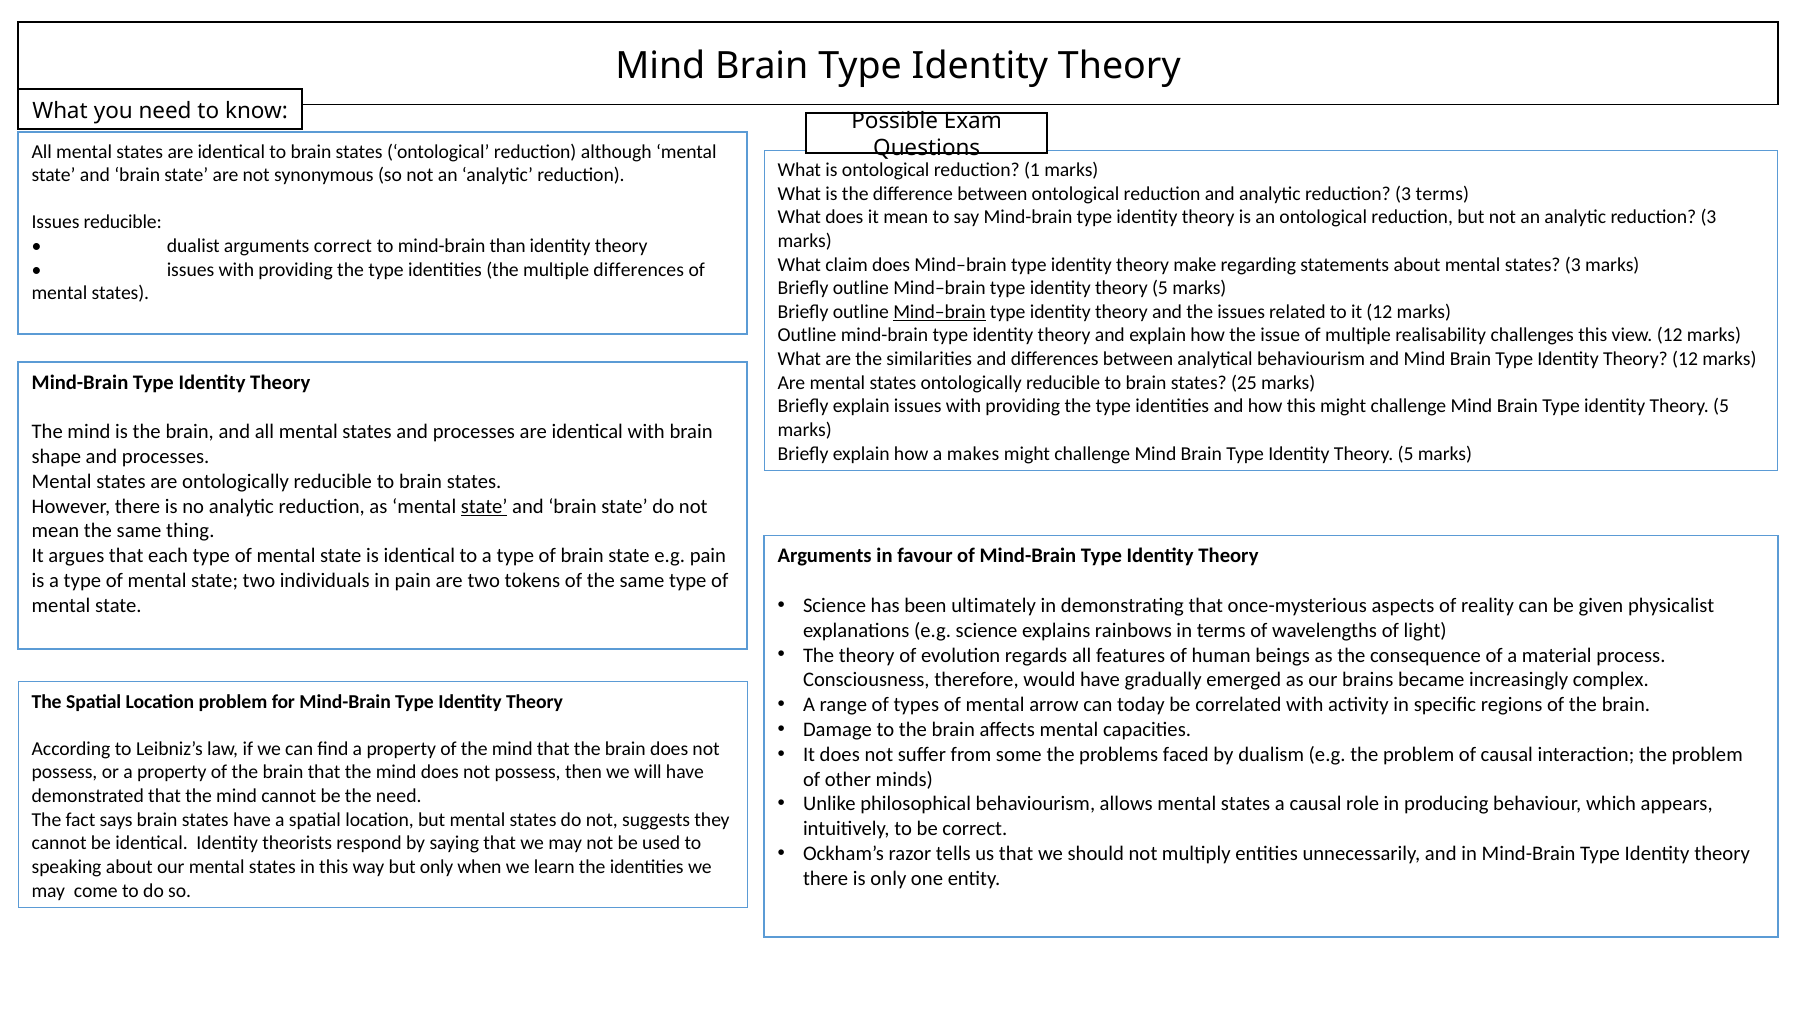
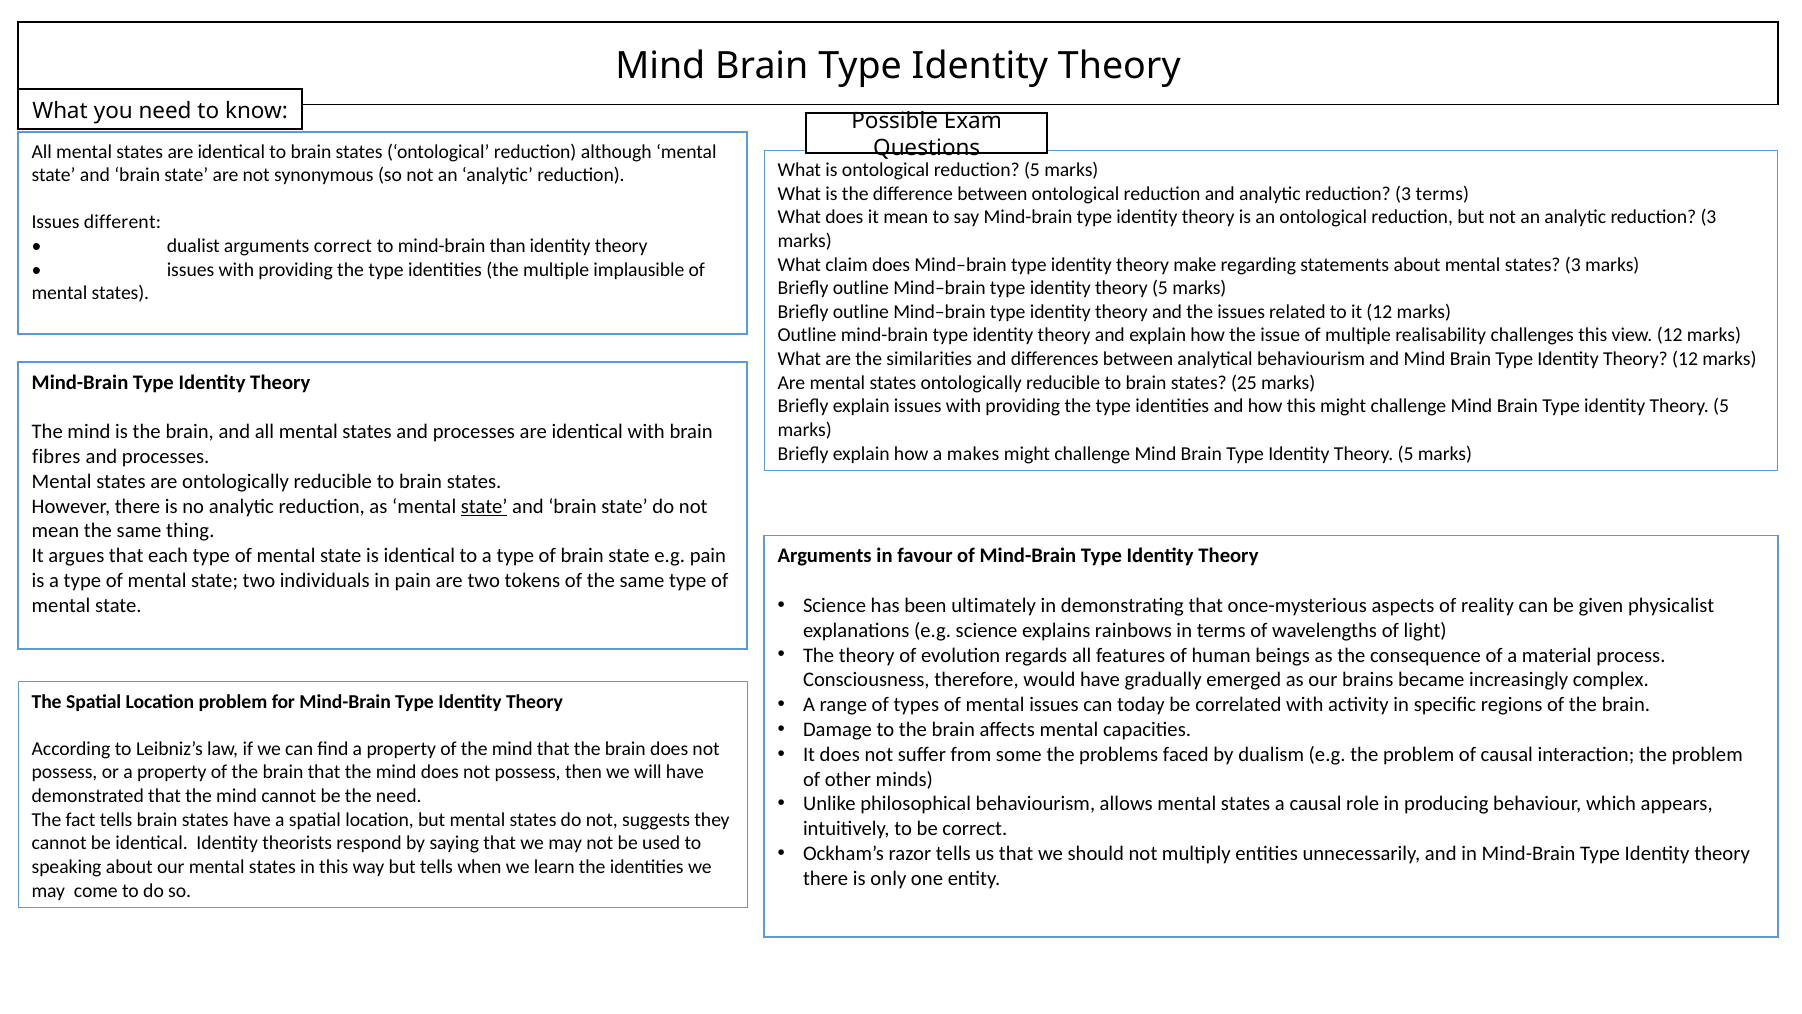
reduction 1: 1 -> 5 (1032, 170)
Issues reducible: reducible -> different (122, 222)
multiple differences: differences -> implausible (639, 270)
Mind–brain underline: present -> none (939, 312)
shape: shape -> fibres (56, 456)
mental arrow: arrow -> issues (1054, 705)
fact says: says -> tells (116, 819)
but only: only -> tells (437, 867)
